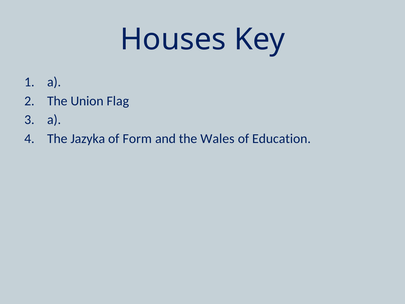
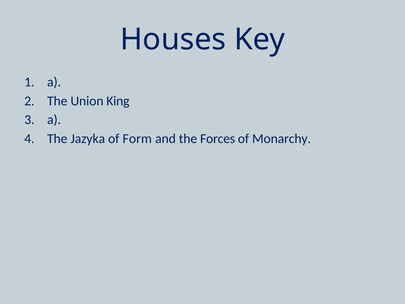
Flag: Flag -> King (118, 101)
Wales: Wales -> Forces (218, 139)
Education: Education -> Monarchy (282, 139)
